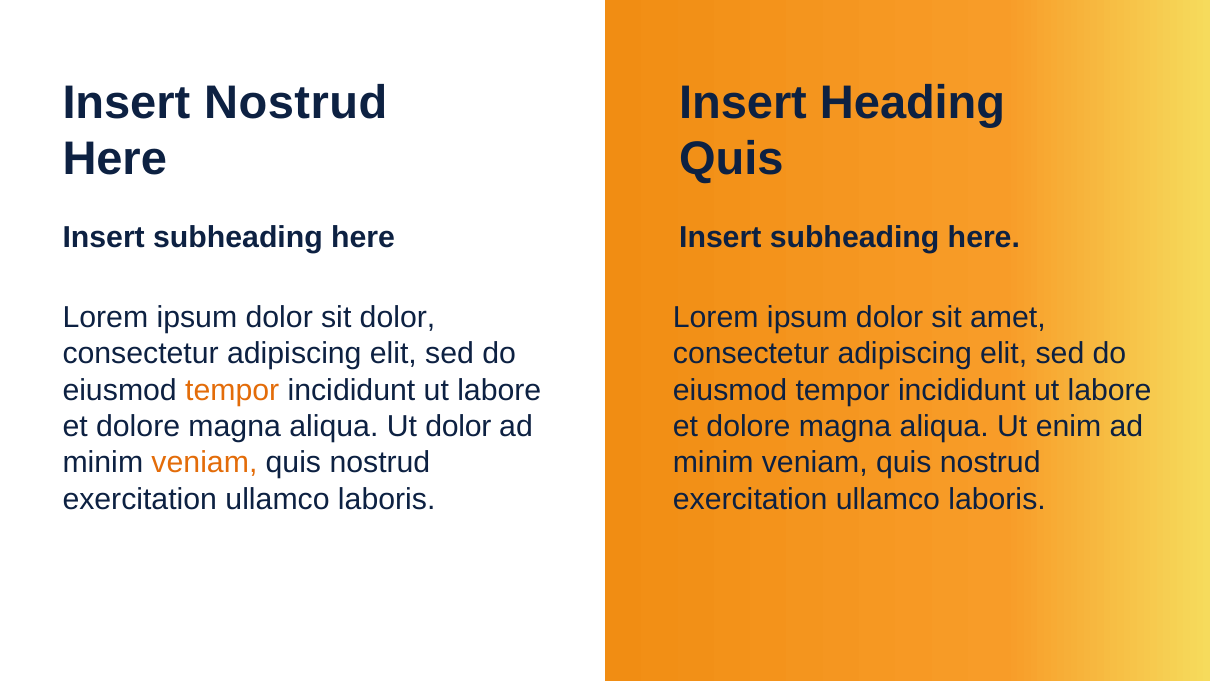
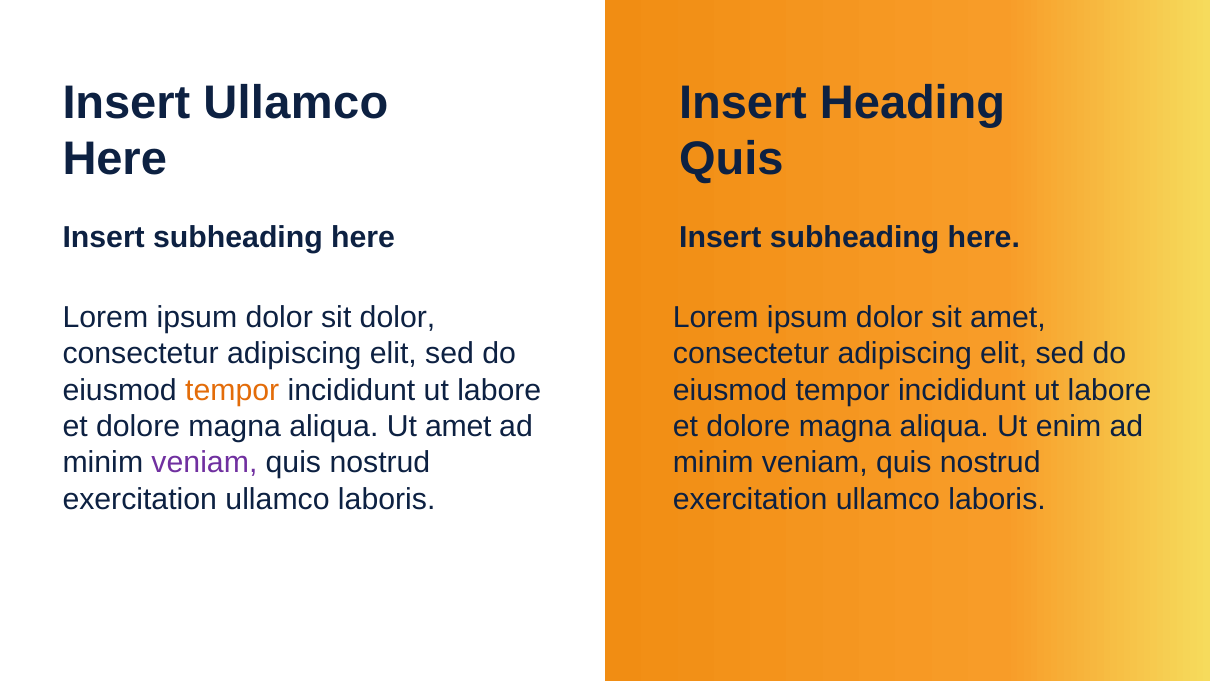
Insert Nostrud: Nostrud -> Ullamco (296, 103)
Ut dolor: dolor -> amet (458, 426)
veniam colour: orange -> purple (204, 463)
